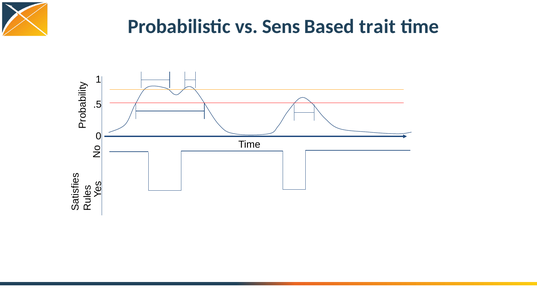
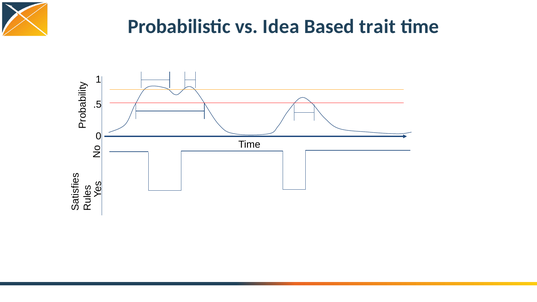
Sens: Sens -> Idea (281, 27)
